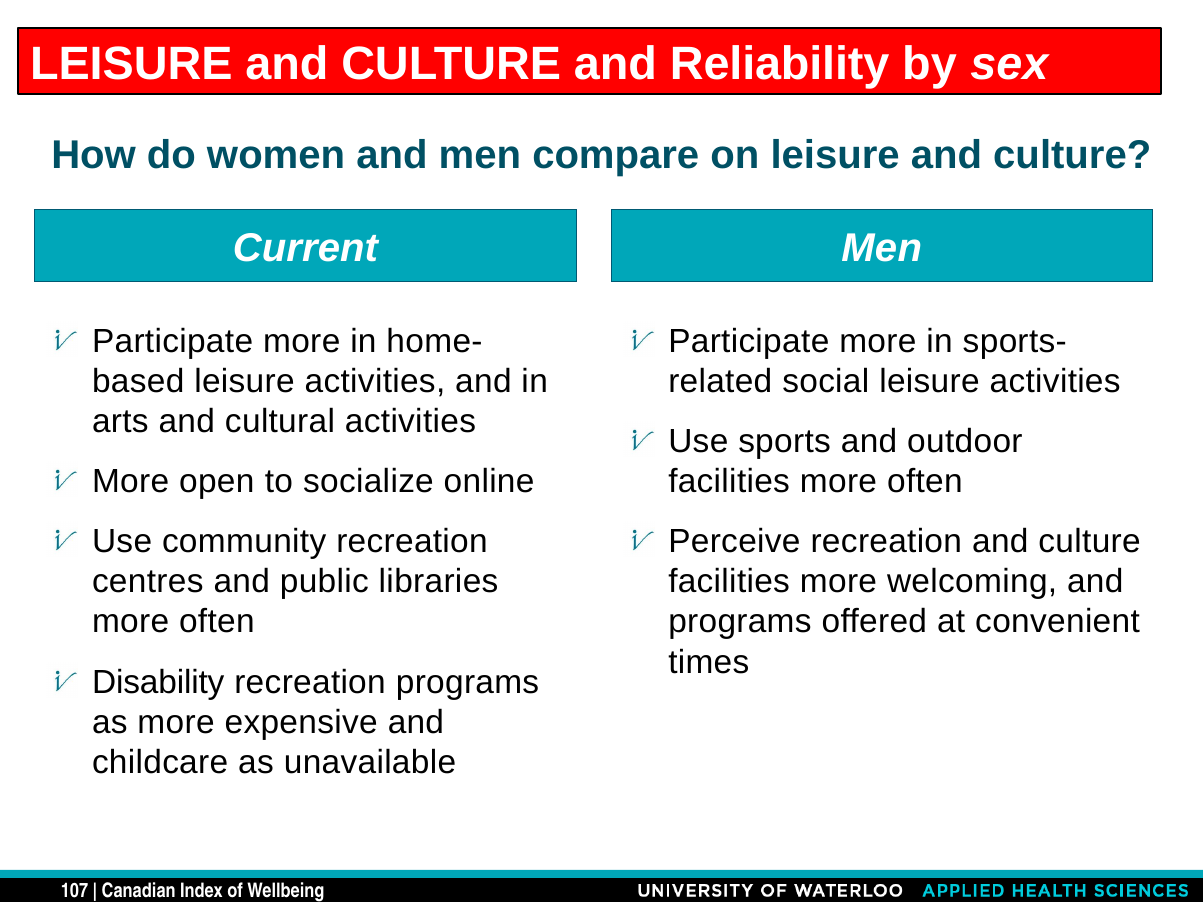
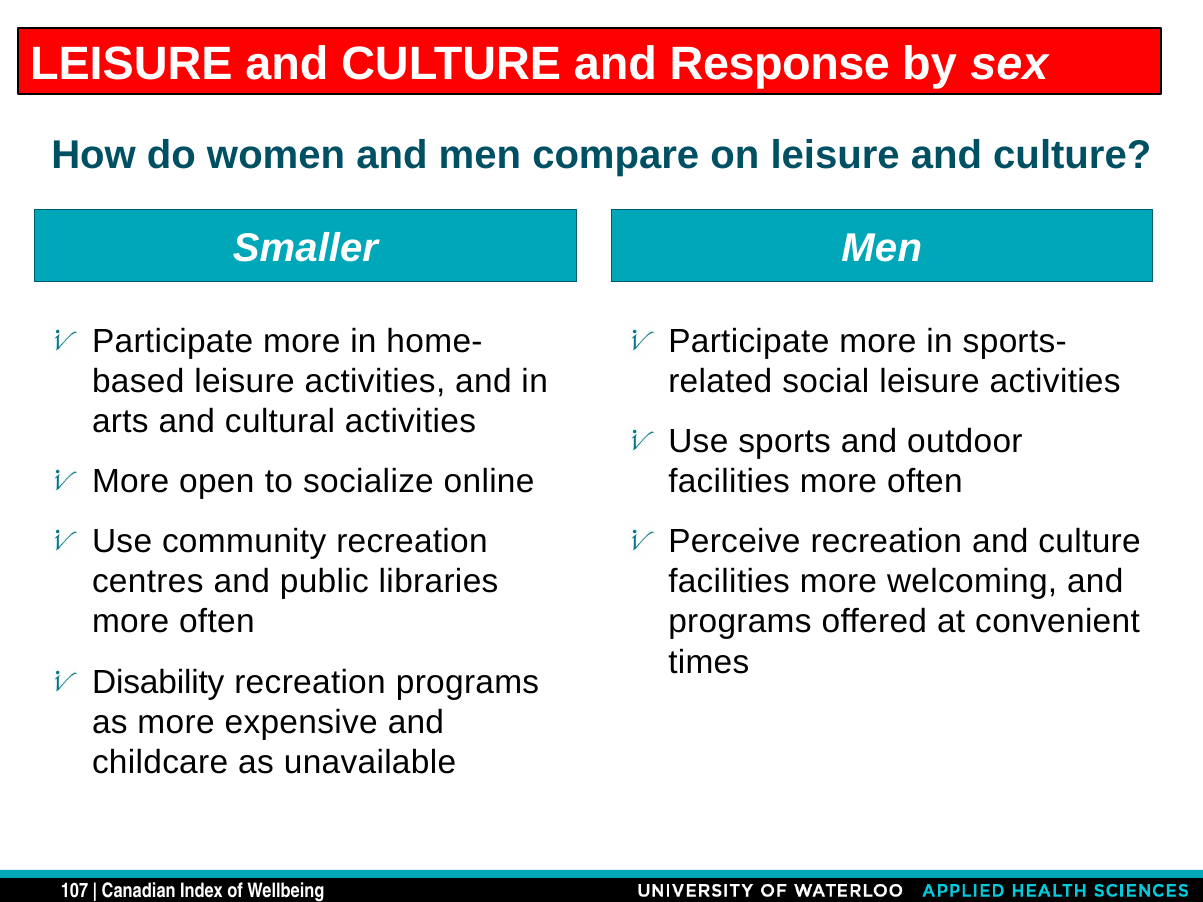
Reliability: Reliability -> Response (780, 64)
Current: Current -> Smaller (306, 248)
